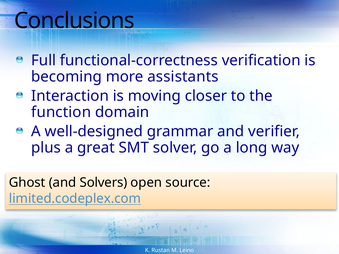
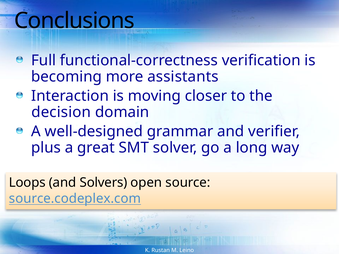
function: function -> decision (61, 112)
Ghost: Ghost -> Loops (27, 183)
limited.codeplex.com: limited.codeplex.com -> source.codeplex.com (75, 199)
